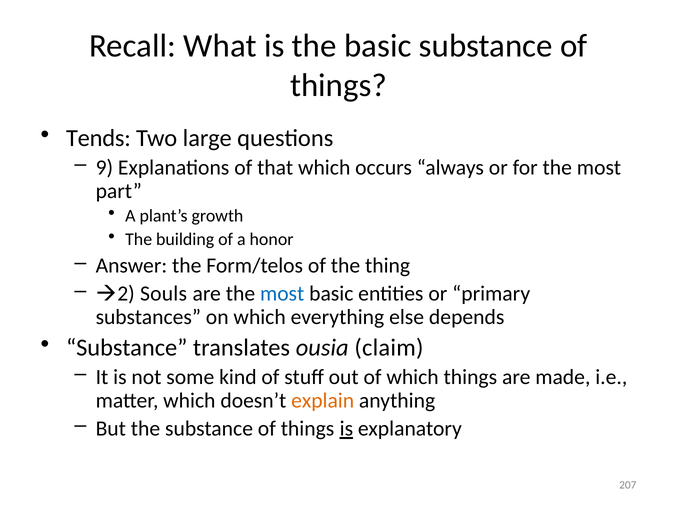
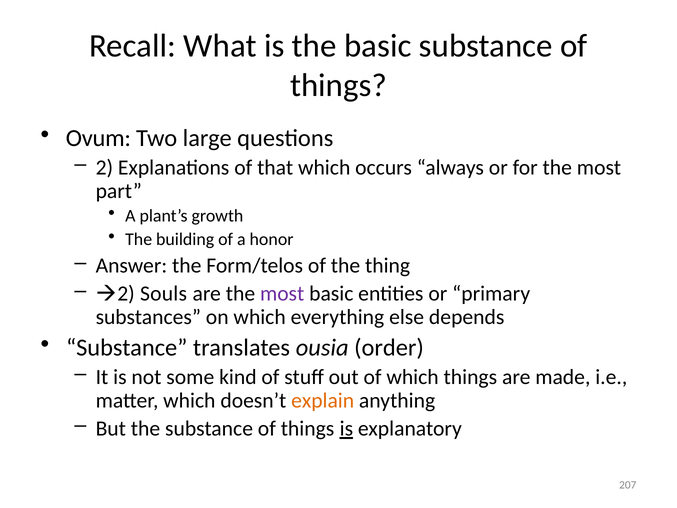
Tends: Tends -> Ovum (98, 138)
9: 9 -> 2 (104, 167)
most colour: blue -> purple (282, 294)
claim: claim -> order (389, 348)
